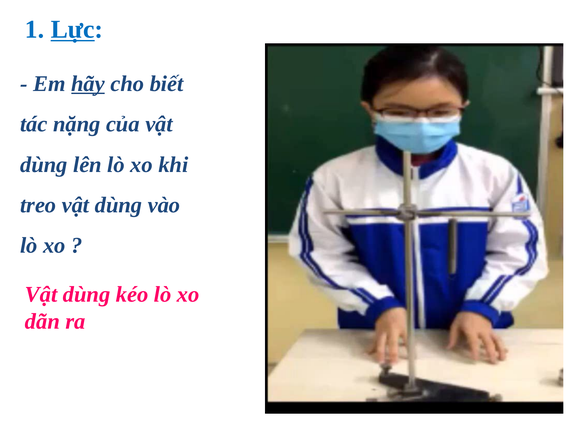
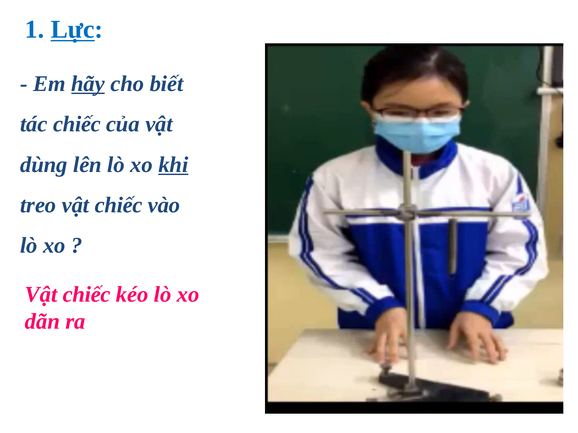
tác nặng: nặng -> chiếc (77, 124)
khi underline: none -> present (173, 165)
treo vật dùng: dùng -> chiếc (119, 205)
dùng: dùng -> chiếc (87, 295)
